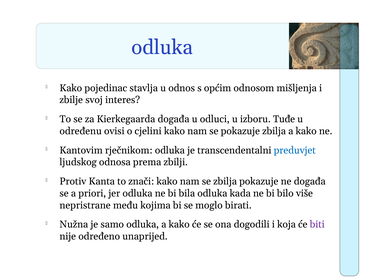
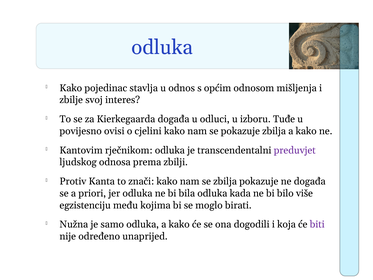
određenu: određenu -> povijesno (81, 131)
preduvjet colour: blue -> purple (295, 150)
nepristrane: nepristrane -> egzistenciju (85, 205)
